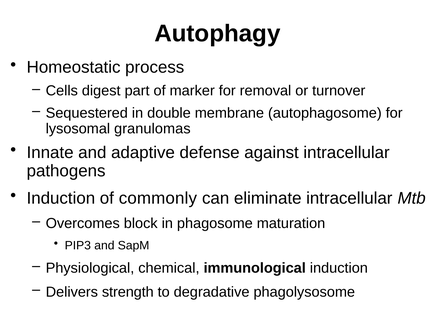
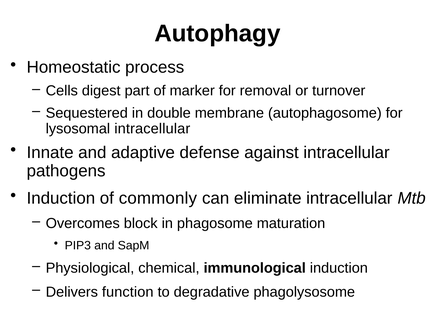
lysosomal granulomas: granulomas -> intracellular (152, 129)
strength: strength -> function (128, 292)
